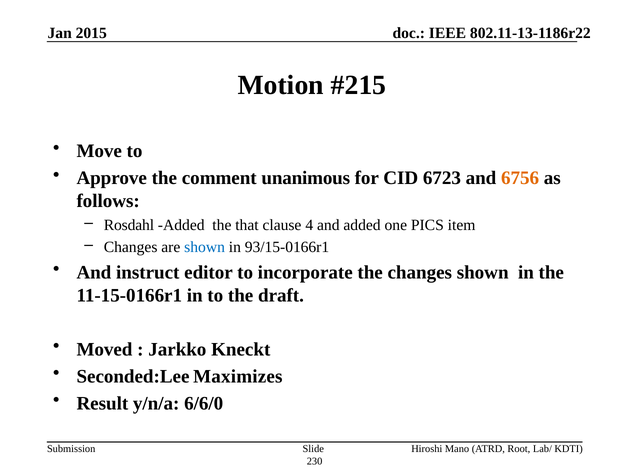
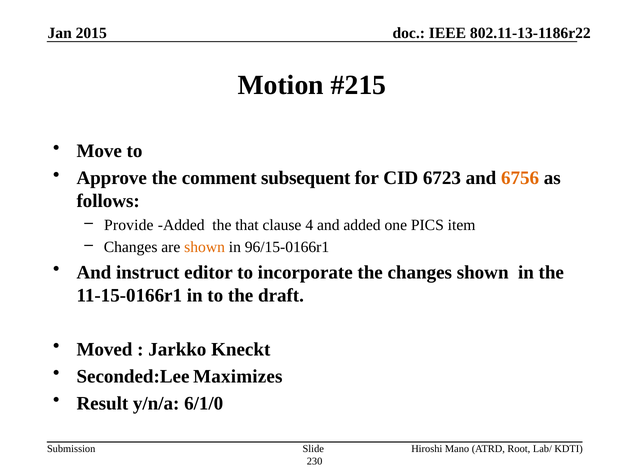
unanimous: unanimous -> subsequent (306, 178)
Rosdahl: Rosdahl -> Provide (129, 225)
shown colour: blue -> orange (205, 247)
93/15-0166r1: 93/15-0166r1 -> 96/15-0166r1 (287, 247)
6/6/0: 6/6/0 -> 6/1/0 (204, 403)
